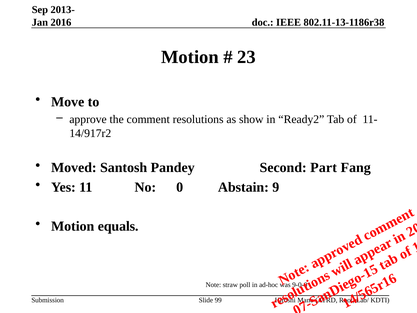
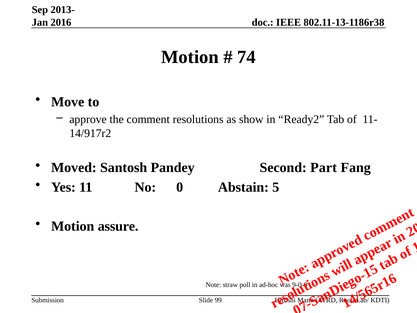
23: 23 -> 74 (247, 57)
Abstain 9: 9 -> 5 (276, 187)
equals: equals -> assure (118, 226)
